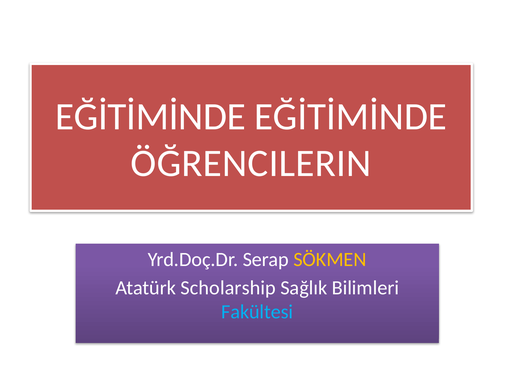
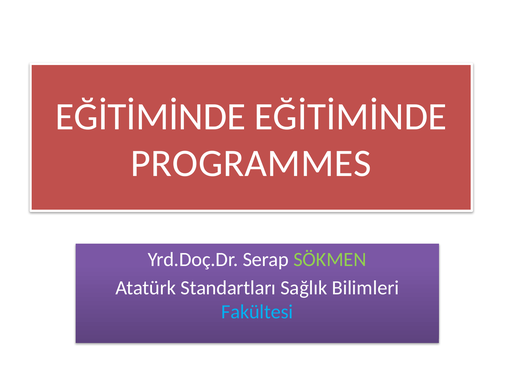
ÖĞRENCILERIN: ÖĞRENCILERIN -> PROGRAMMES (251, 163)
SÖKMEN colour: yellow -> light green (330, 260)
Scholarship: Scholarship -> Standartları (228, 288)
